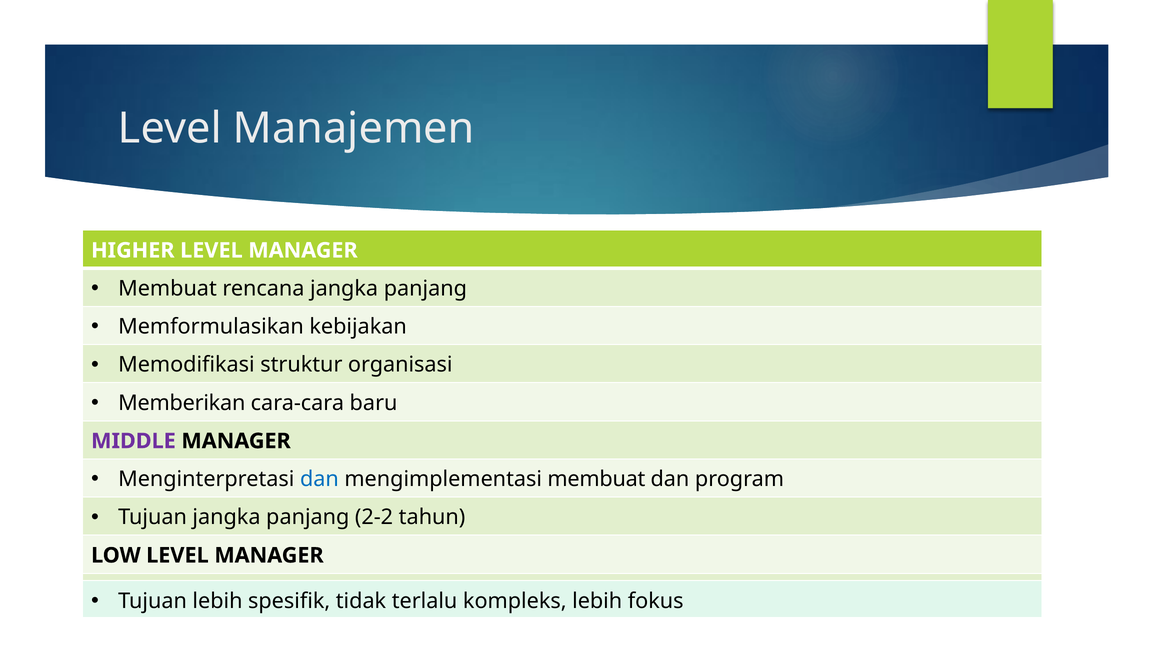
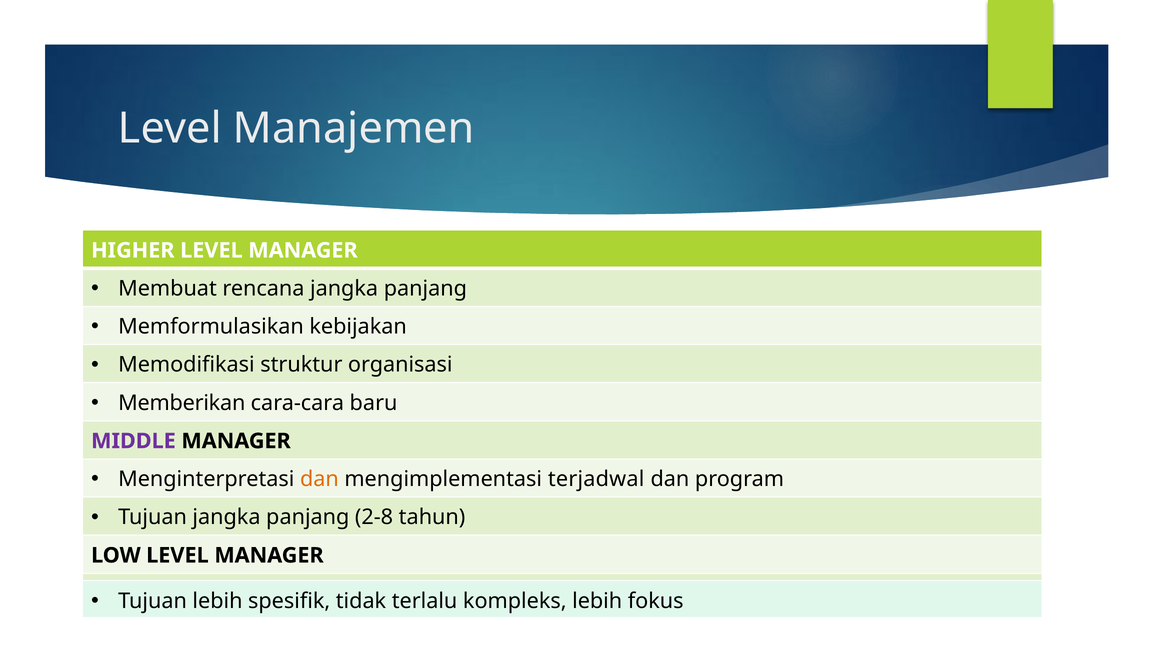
dan colour: blue -> orange (319, 479)
mengimplementasi membuat: membuat -> terjadwal (596, 479)
2-2: 2-2 -> 2-8 (374, 517)
